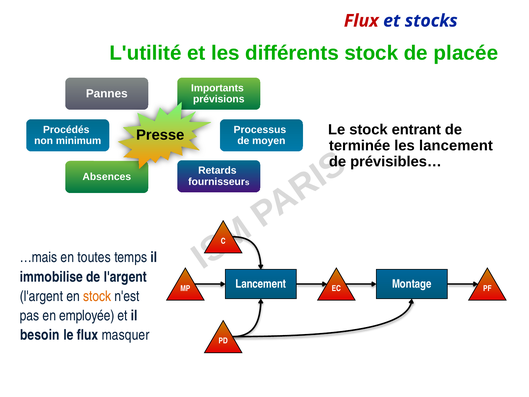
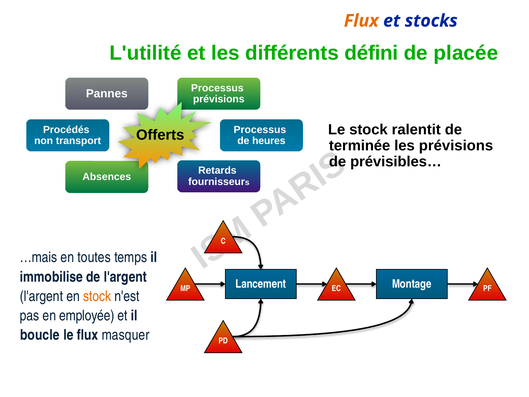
Flux colour: red -> orange (361, 21)
différents stock: stock -> défini (371, 53)
Importants: Importants -> Processus (217, 88)
entrant: entrant -> ralentit (416, 130)
Presse: Presse -> Offerts (160, 135)
minimum: minimum -> transport (78, 141)
moyen: moyen -> heures (269, 141)
les lancement: lancement -> prévisions (456, 146)
besoin: besoin -> boucle (40, 335)
